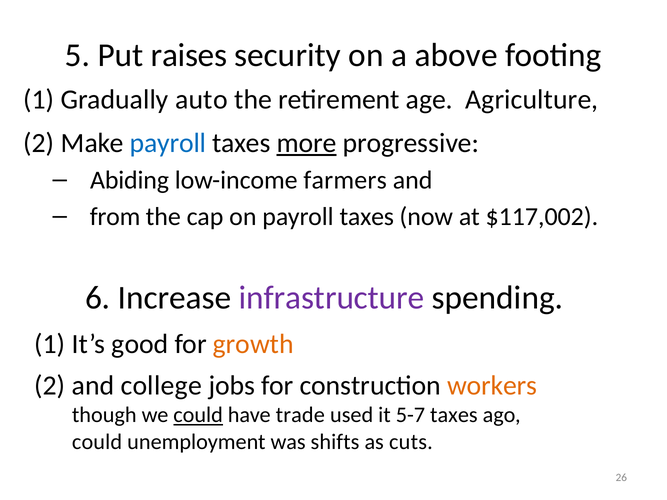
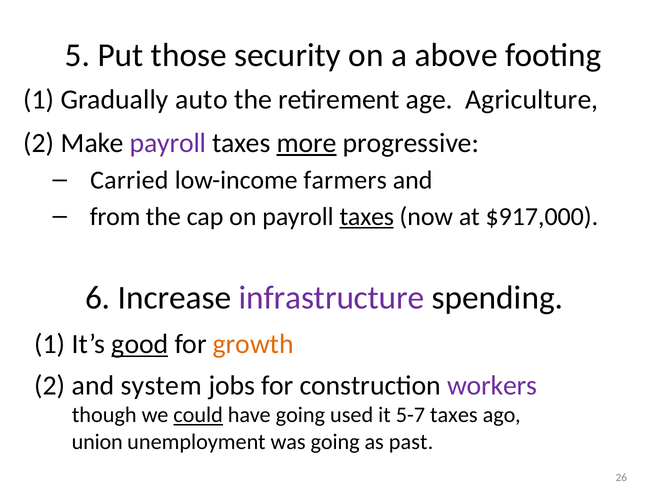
raises: raises -> those (189, 55)
payroll colour: blue -> purple (168, 143)
Abiding: Abiding -> Carried (129, 180)
taxes underline: none -> present (367, 217)
$117,002: $117,002 -> $917,000 (542, 217)
good underline: none -> present (140, 344)
college: college -> system (161, 386)
workers colour: orange -> purple (492, 386)
have trade: trade -> going (300, 415)
could: could -> union (97, 442)
was shifts: shifts -> going (335, 442)
cuts: cuts -> past (411, 442)
